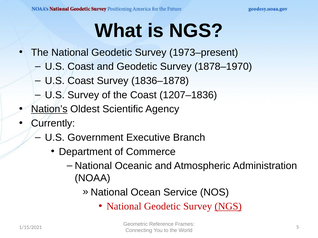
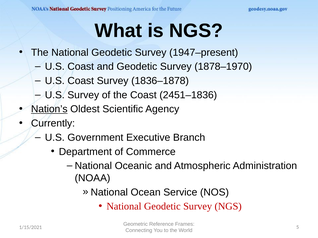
1973–present: 1973–present -> 1947–present (204, 53)
1207–1836: 1207–1836 -> 2451–1836 (188, 95)
NGS underline: present -> none (228, 207)
